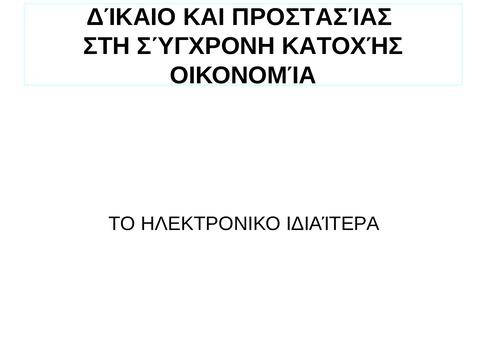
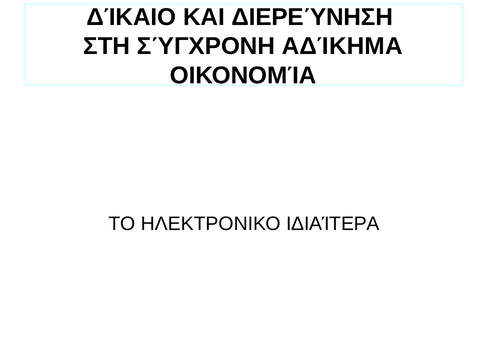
ΠΡΟΣΤΑΣΊΑΣ: ΠΡΟΣΤΑΣΊΑΣ -> ΔΙΕΡΕΎΝΗΣΗ (312, 17)
ΚΑΤΟΧΉΣ: ΚΑΤΟΧΉΣ -> ΑΔΊΚΗΜΑ (342, 46)
